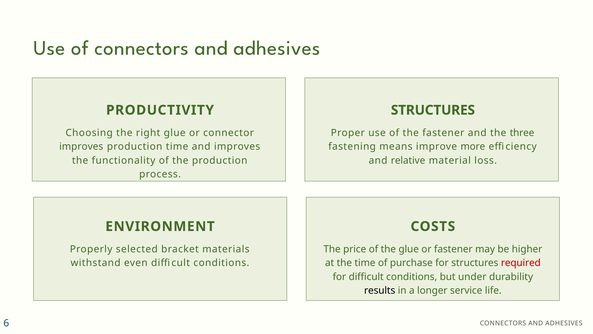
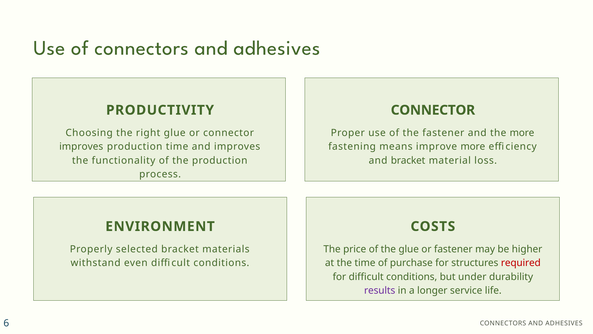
STRUCTURES: STRUCTURES -> CONNECTOR (433, 110)
the three: three -> more (522, 133)
and relative: relative -> bracket (408, 160)
results colour: black -> purple (380, 290)
